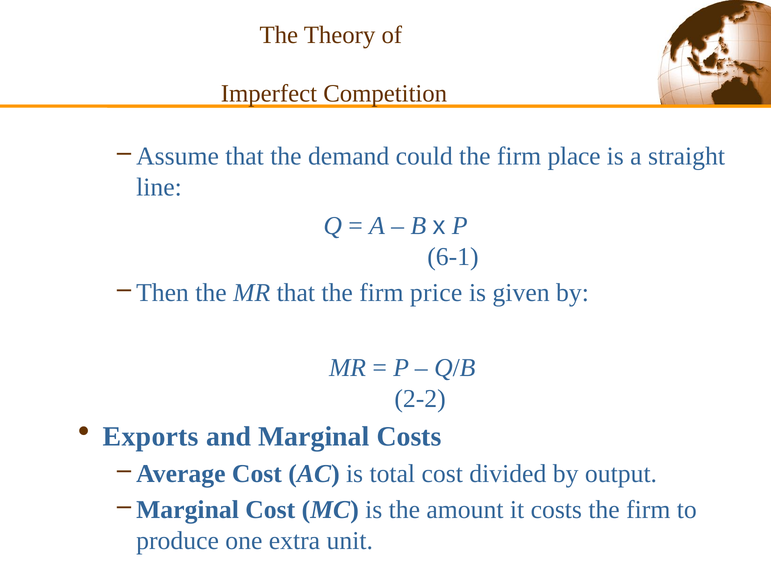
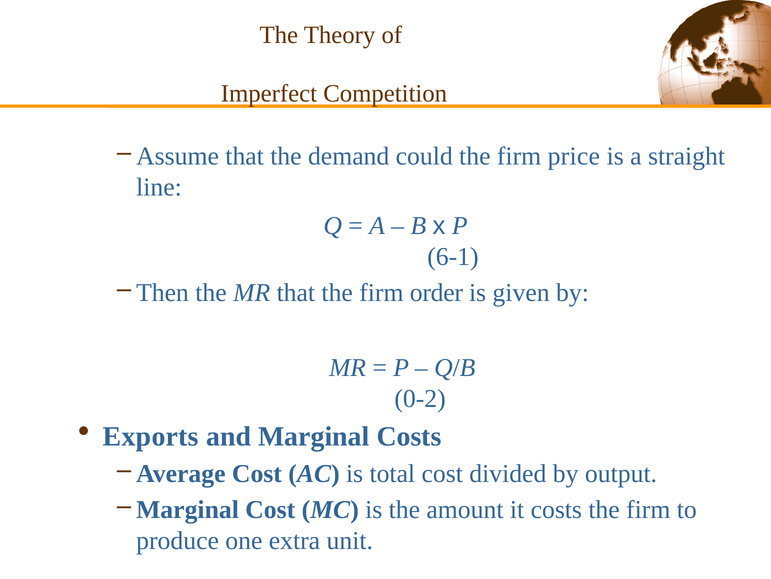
place: place -> price (574, 156)
price: price -> order (436, 293)
2-2: 2-2 -> 0-2 (420, 398)
